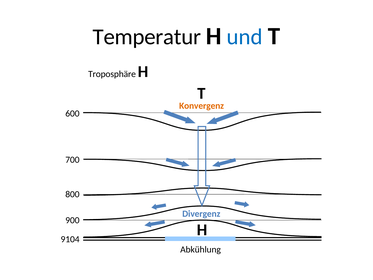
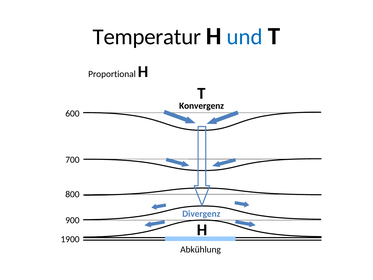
Troposphäre: Troposphäre -> Proportional (112, 74)
Konvergenz colour: orange -> black (202, 106)
9104: 9104 -> 1900 (70, 239)
